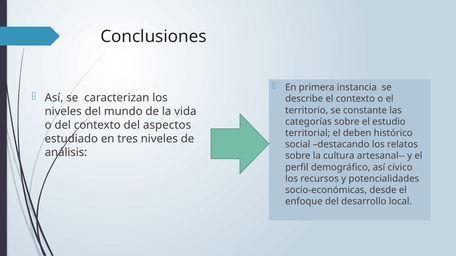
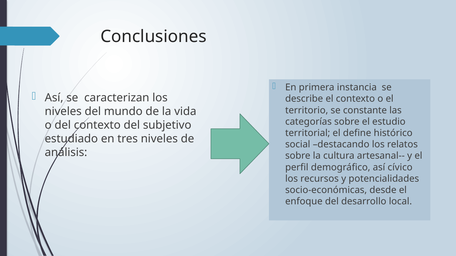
aspectos: aspectos -> subjetivo (167, 125)
deben: deben -> define (357, 133)
